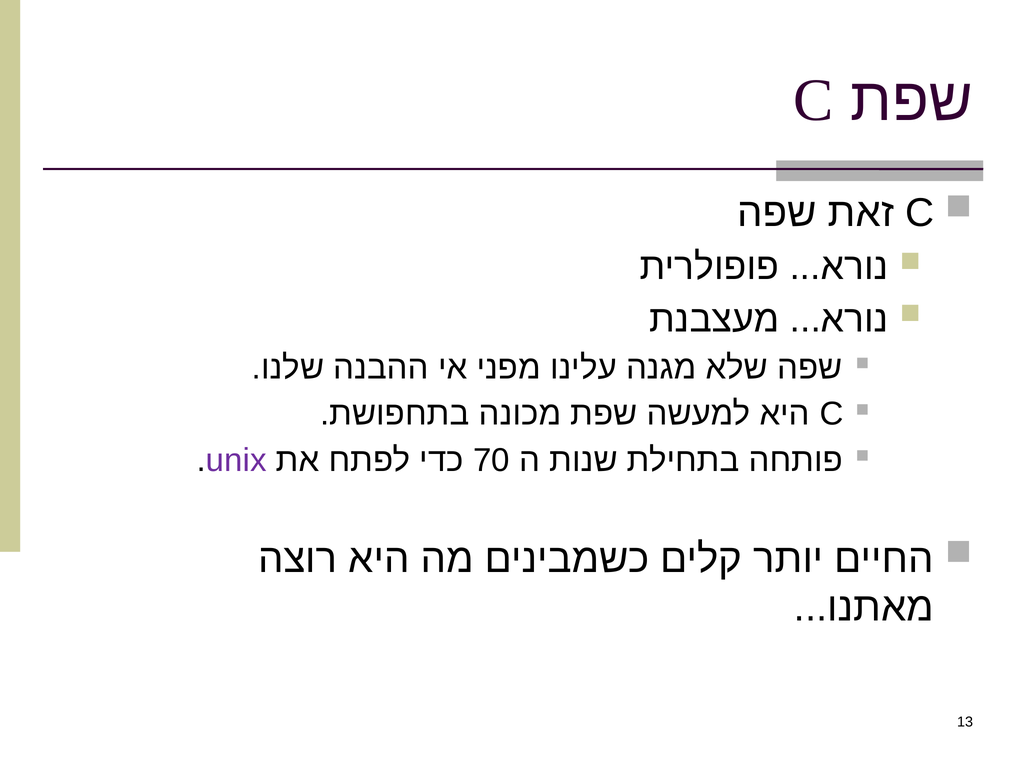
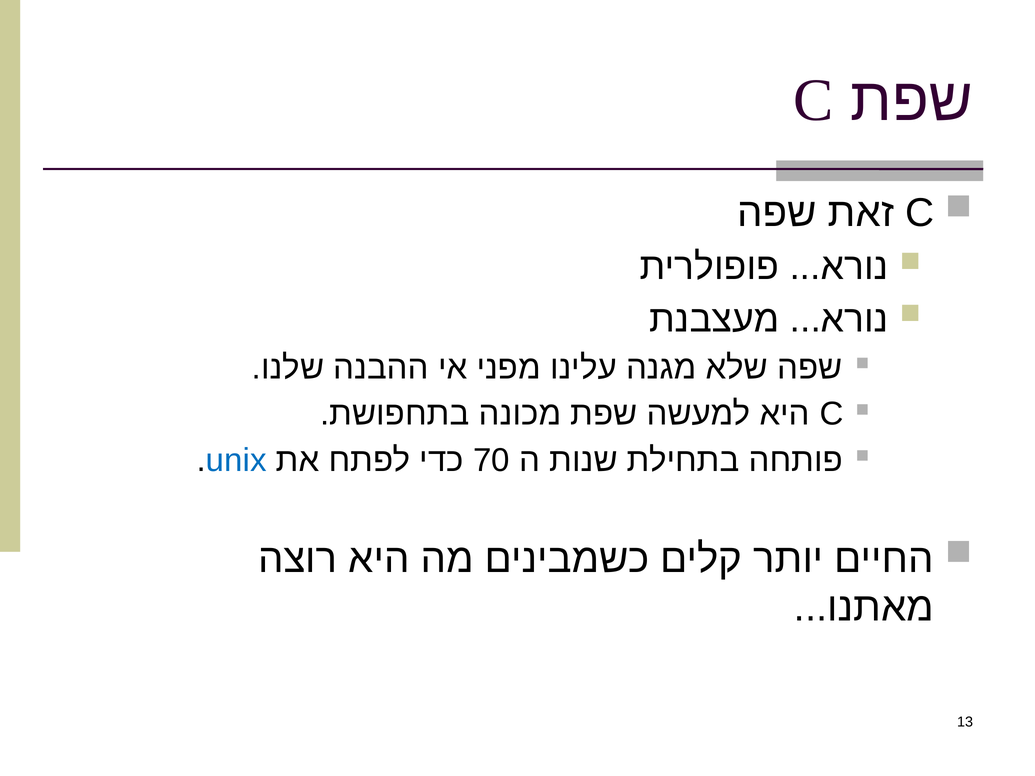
unix colour: purple -> blue (236, 460)
